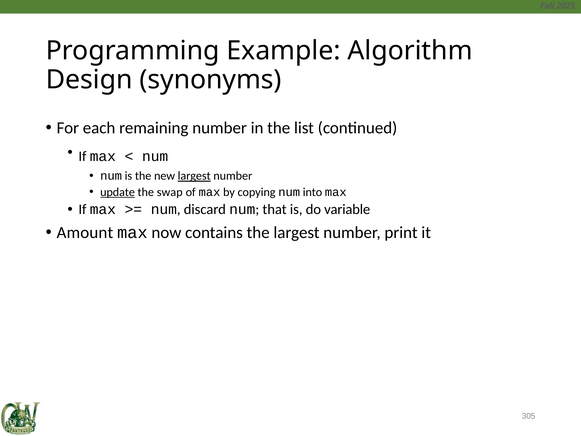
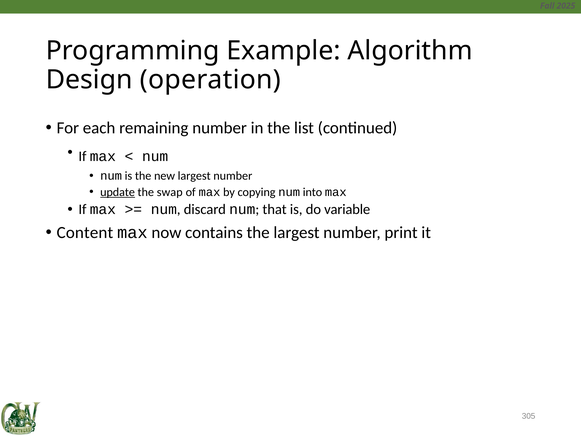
synonyms: synonyms -> operation (210, 80)
largest underline: present -> none (194, 176)
Amount: Amount -> Content (85, 232)
